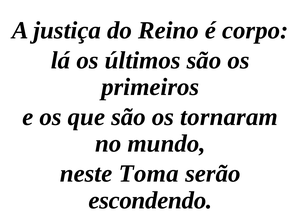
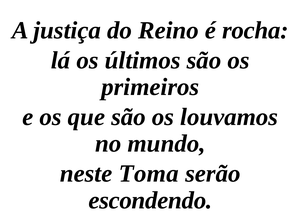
corpo: corpo -> rocha (255, 30)
tornaram: tornaram -> louvamos (229, 117)
